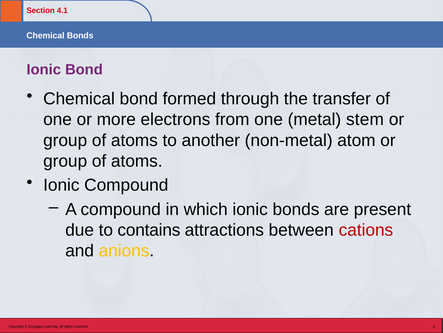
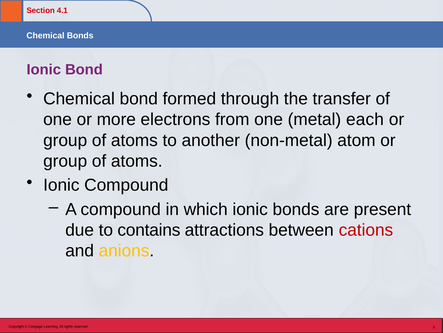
stem: stem -> each (365, 119)
